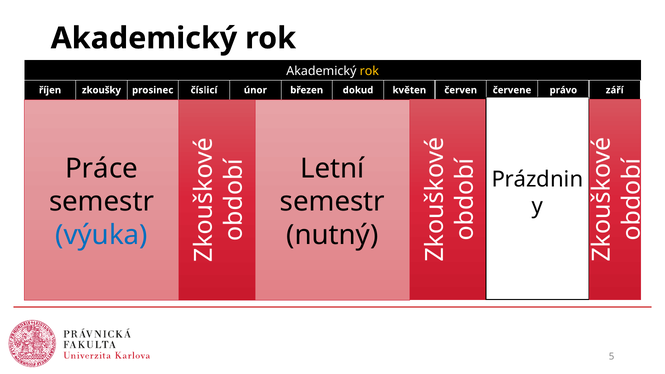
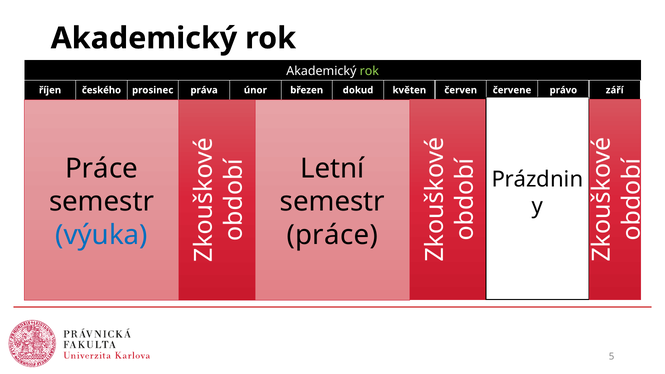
rok colour: yellow -> light green (369, 71)
zkoušky: zkoušky -> českého (101, 90)
číslicí: číslicí -> práva (204, 90)
nutný: nutný -> práce (332, 235)
